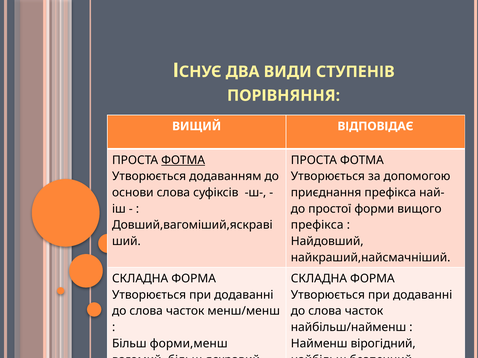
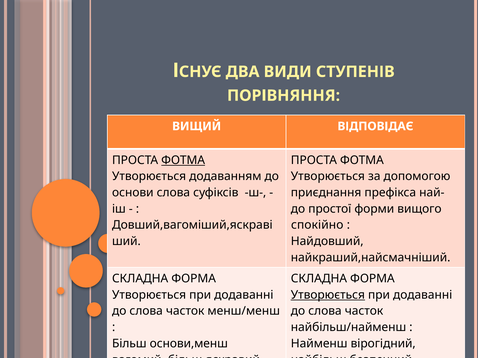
префікса: префікса -> спокійно (317, 225)
Утворюється underline: none -> present (328, 295)
форми,менш: форми,менш -> основи,менш (189, 344)
